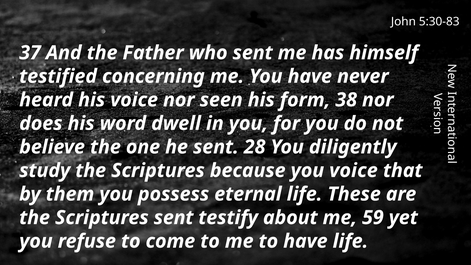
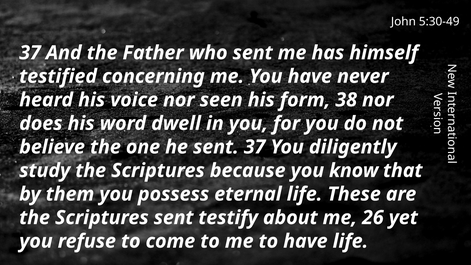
5:30-83: 5:30-83 -> 5:30-49 (439, 22)
sent 28: 28 -> 37 (255, 147)
you voice: voice -> know (354, 170)
59: 59 -> 26 (373, 218)
